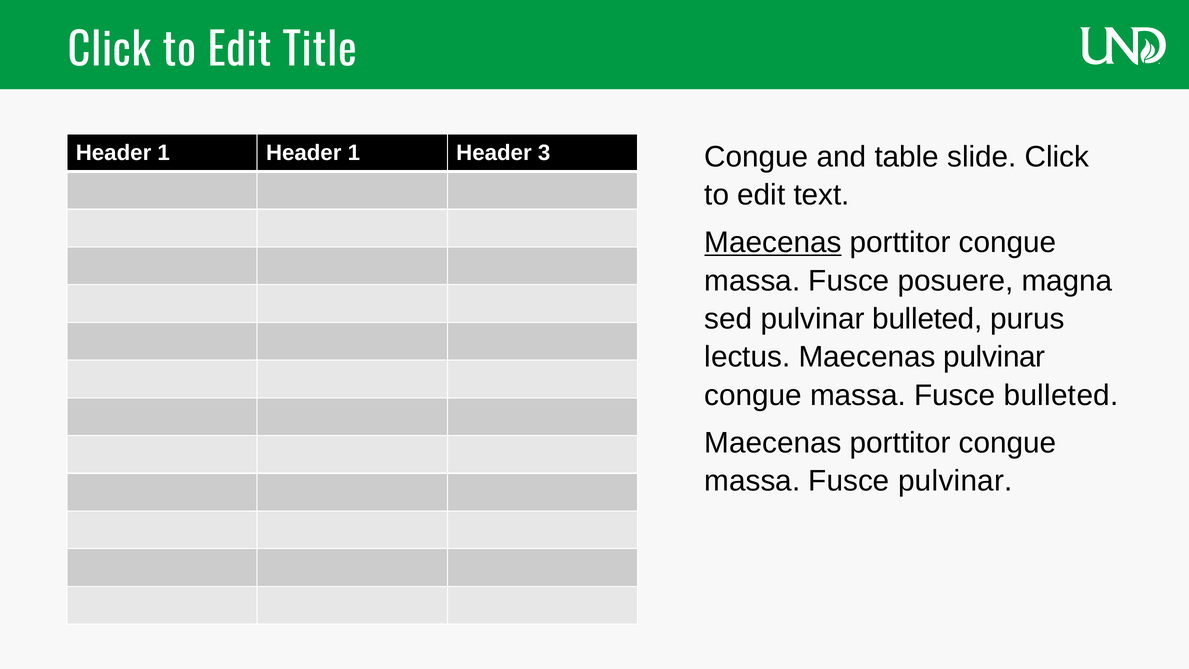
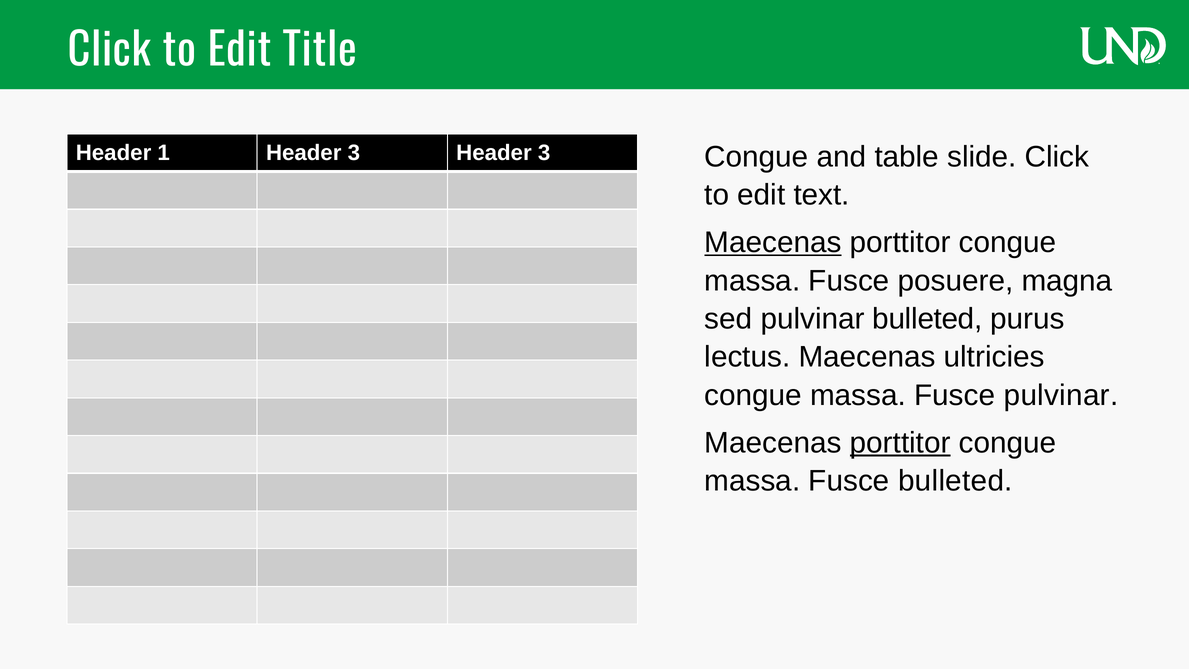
1 Header 1: 1 -> 3 (354, 153)
Maecenas pulvinar: pulvinar -> ultricies (994, 357)
Fusce bulleted: bulleted -> pulvinar (1061, 395)
porttitor underline: none -> present (900, 443)
Fusce pulvinar: pulvinar -> bulleted (955, 481)
